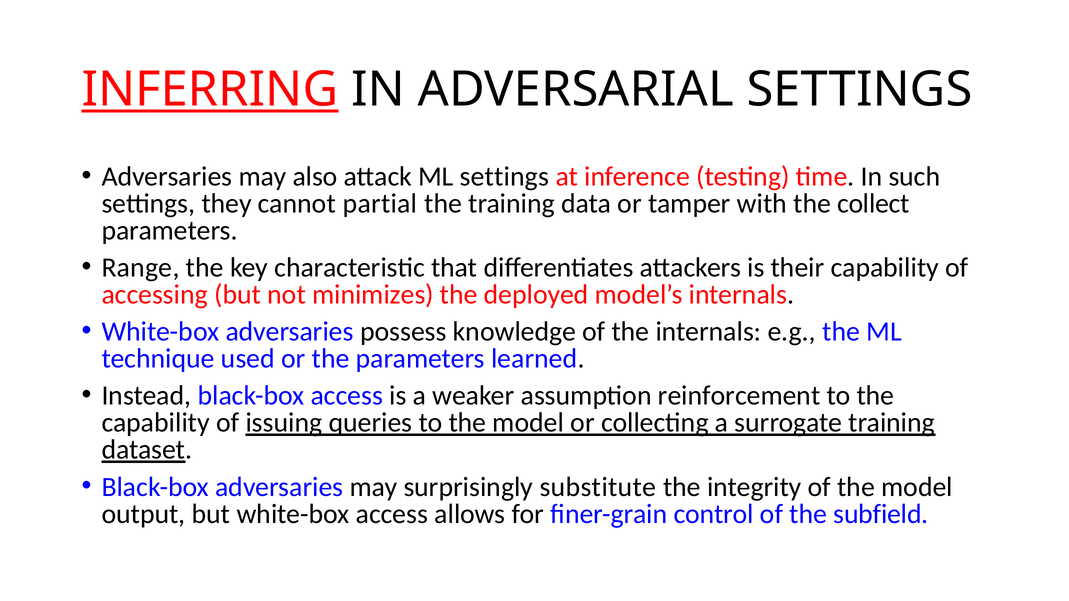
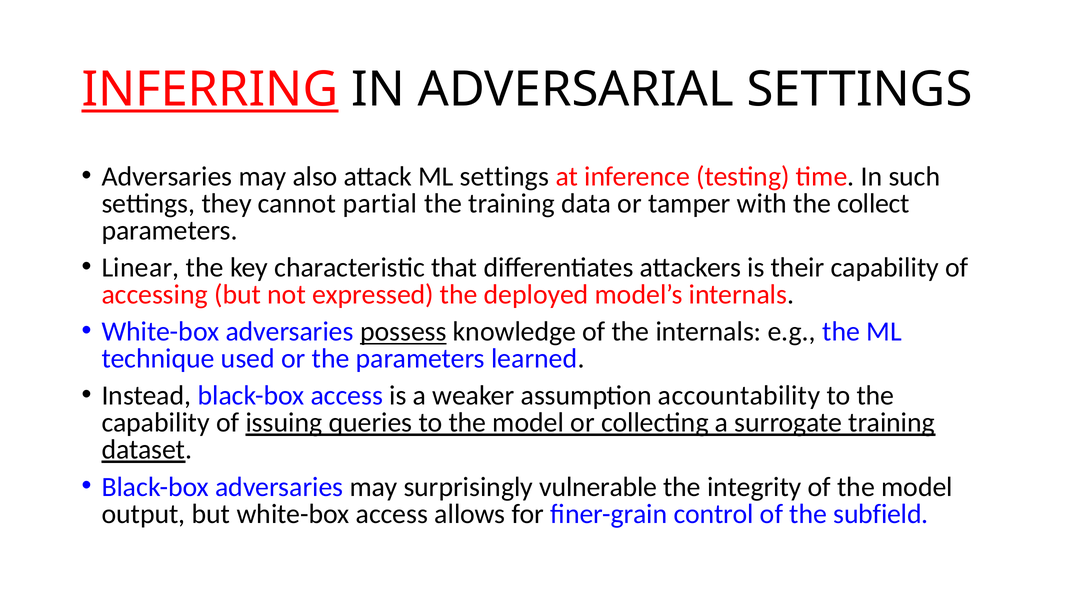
Range: Range -> Linear (140, 268)
minimizes: minimizes -> expressed (373, 295)
possess underline: none -> present (403, 332)
reinforcement: reinforcement -> accountability (739, 396)
substitute: substitute -> vulnerable (598, 487)
